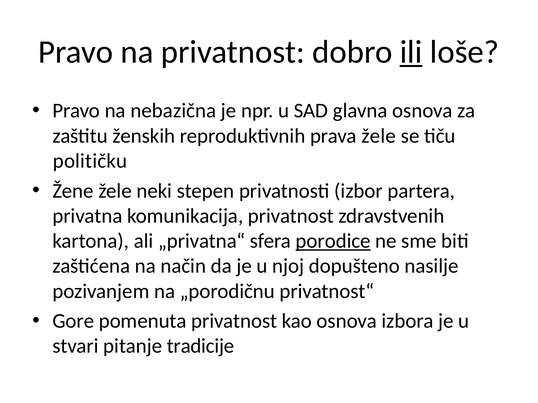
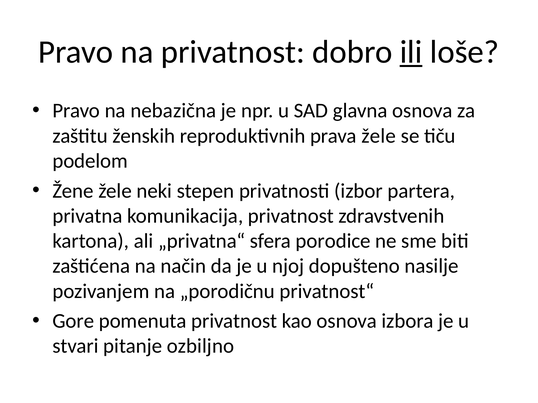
političku: političku -> podelom (90, 161)
porodice underline: present -> none (333, 241)
tradicije: tradicije -> ozbiljno (200, 347)
